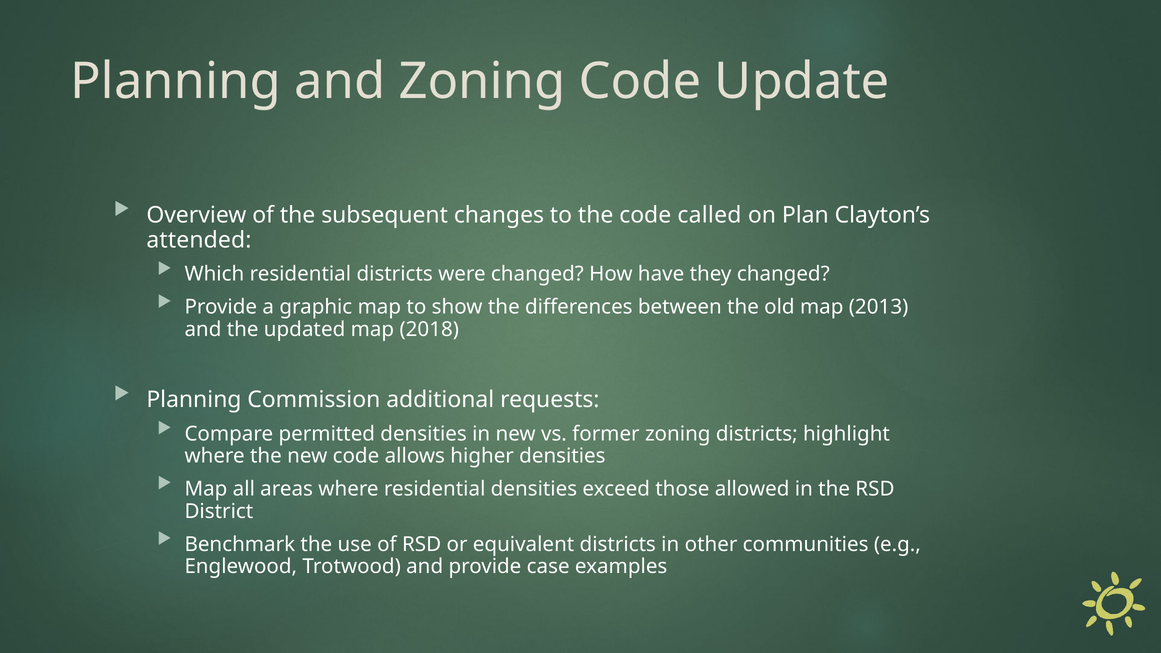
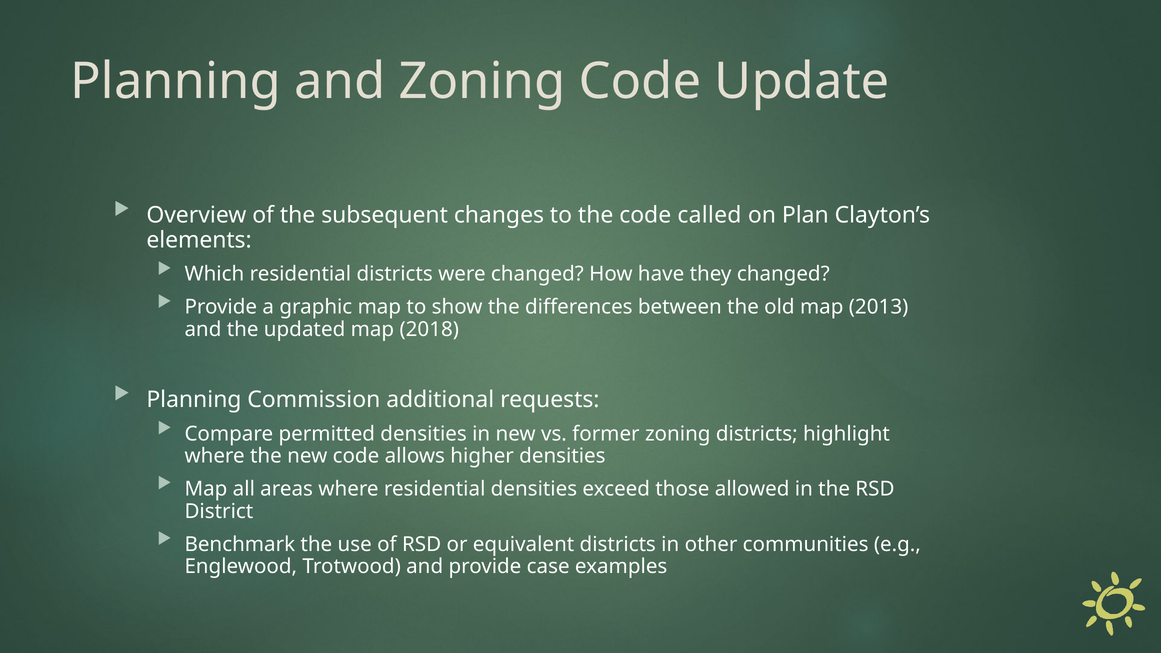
attended: attended -> elements (199, 240)
